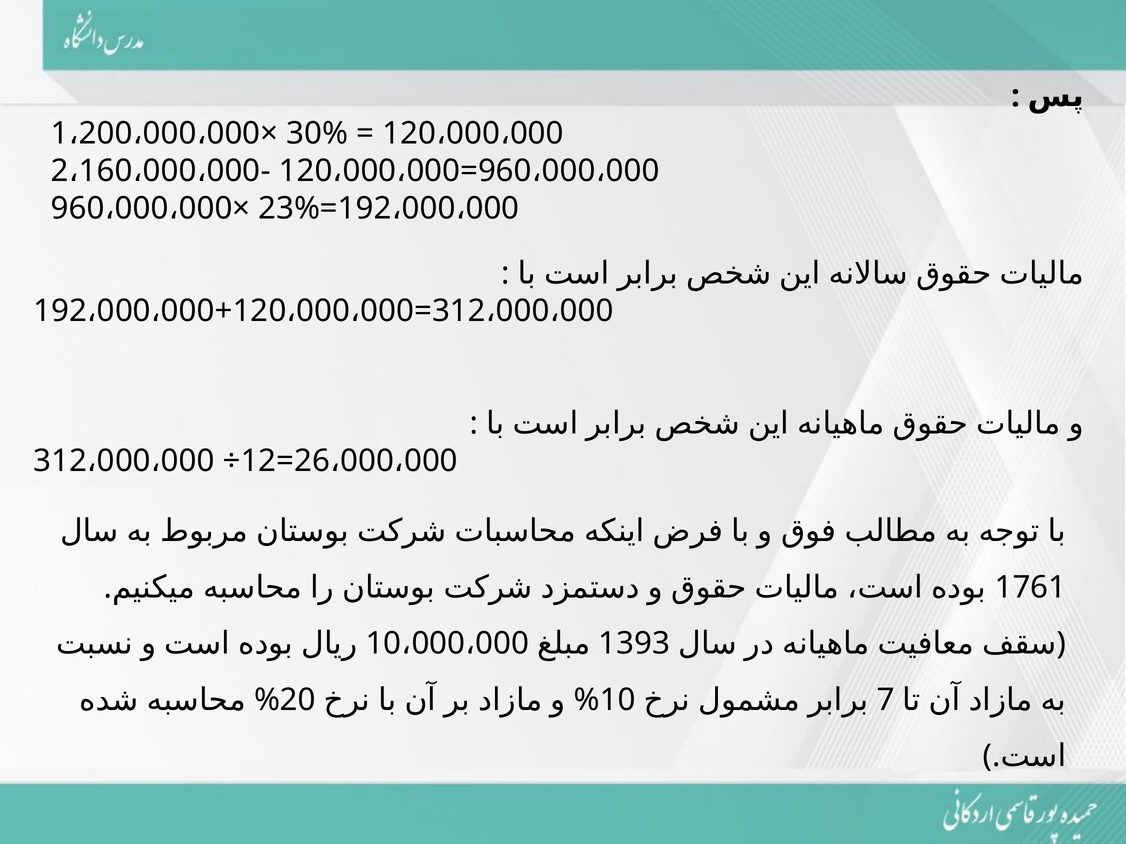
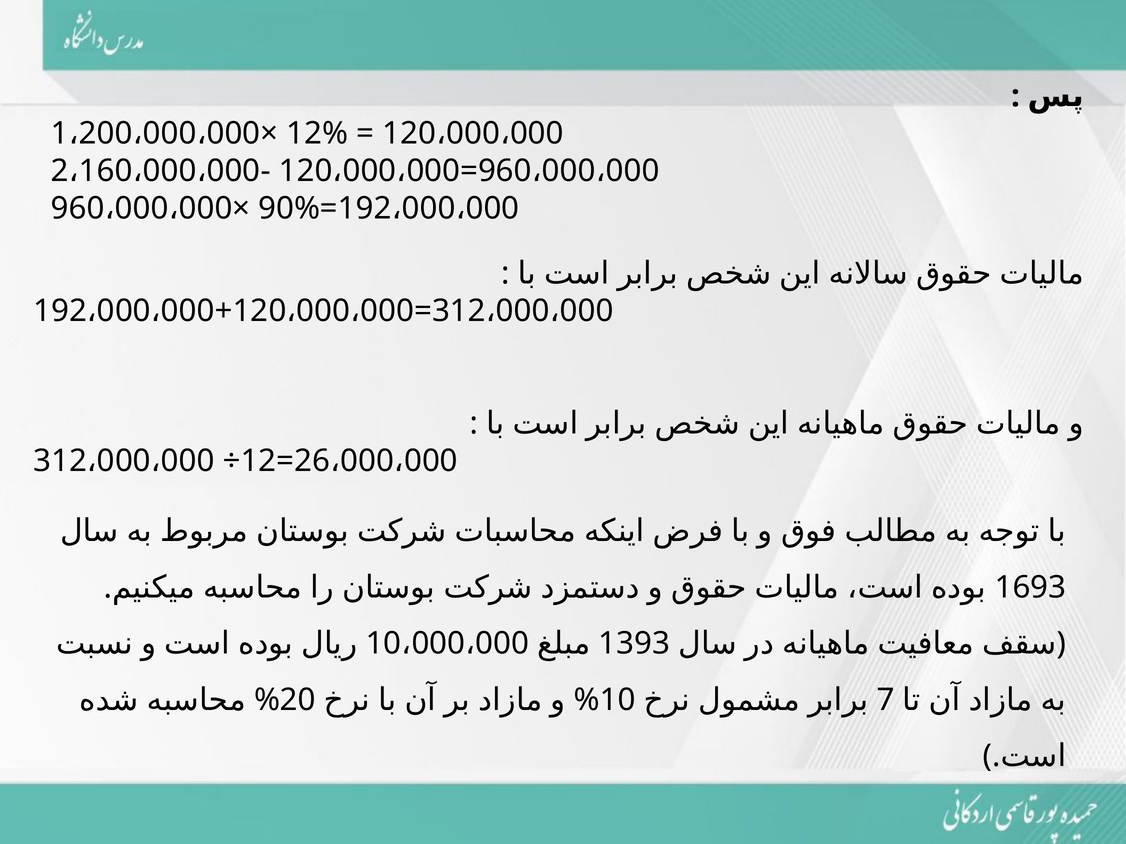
30%: 30% -> 12% (317, 134)
23%: 23% -> 90% (289, 209)
1761: 1761 -> 1693 (1030, 588)
